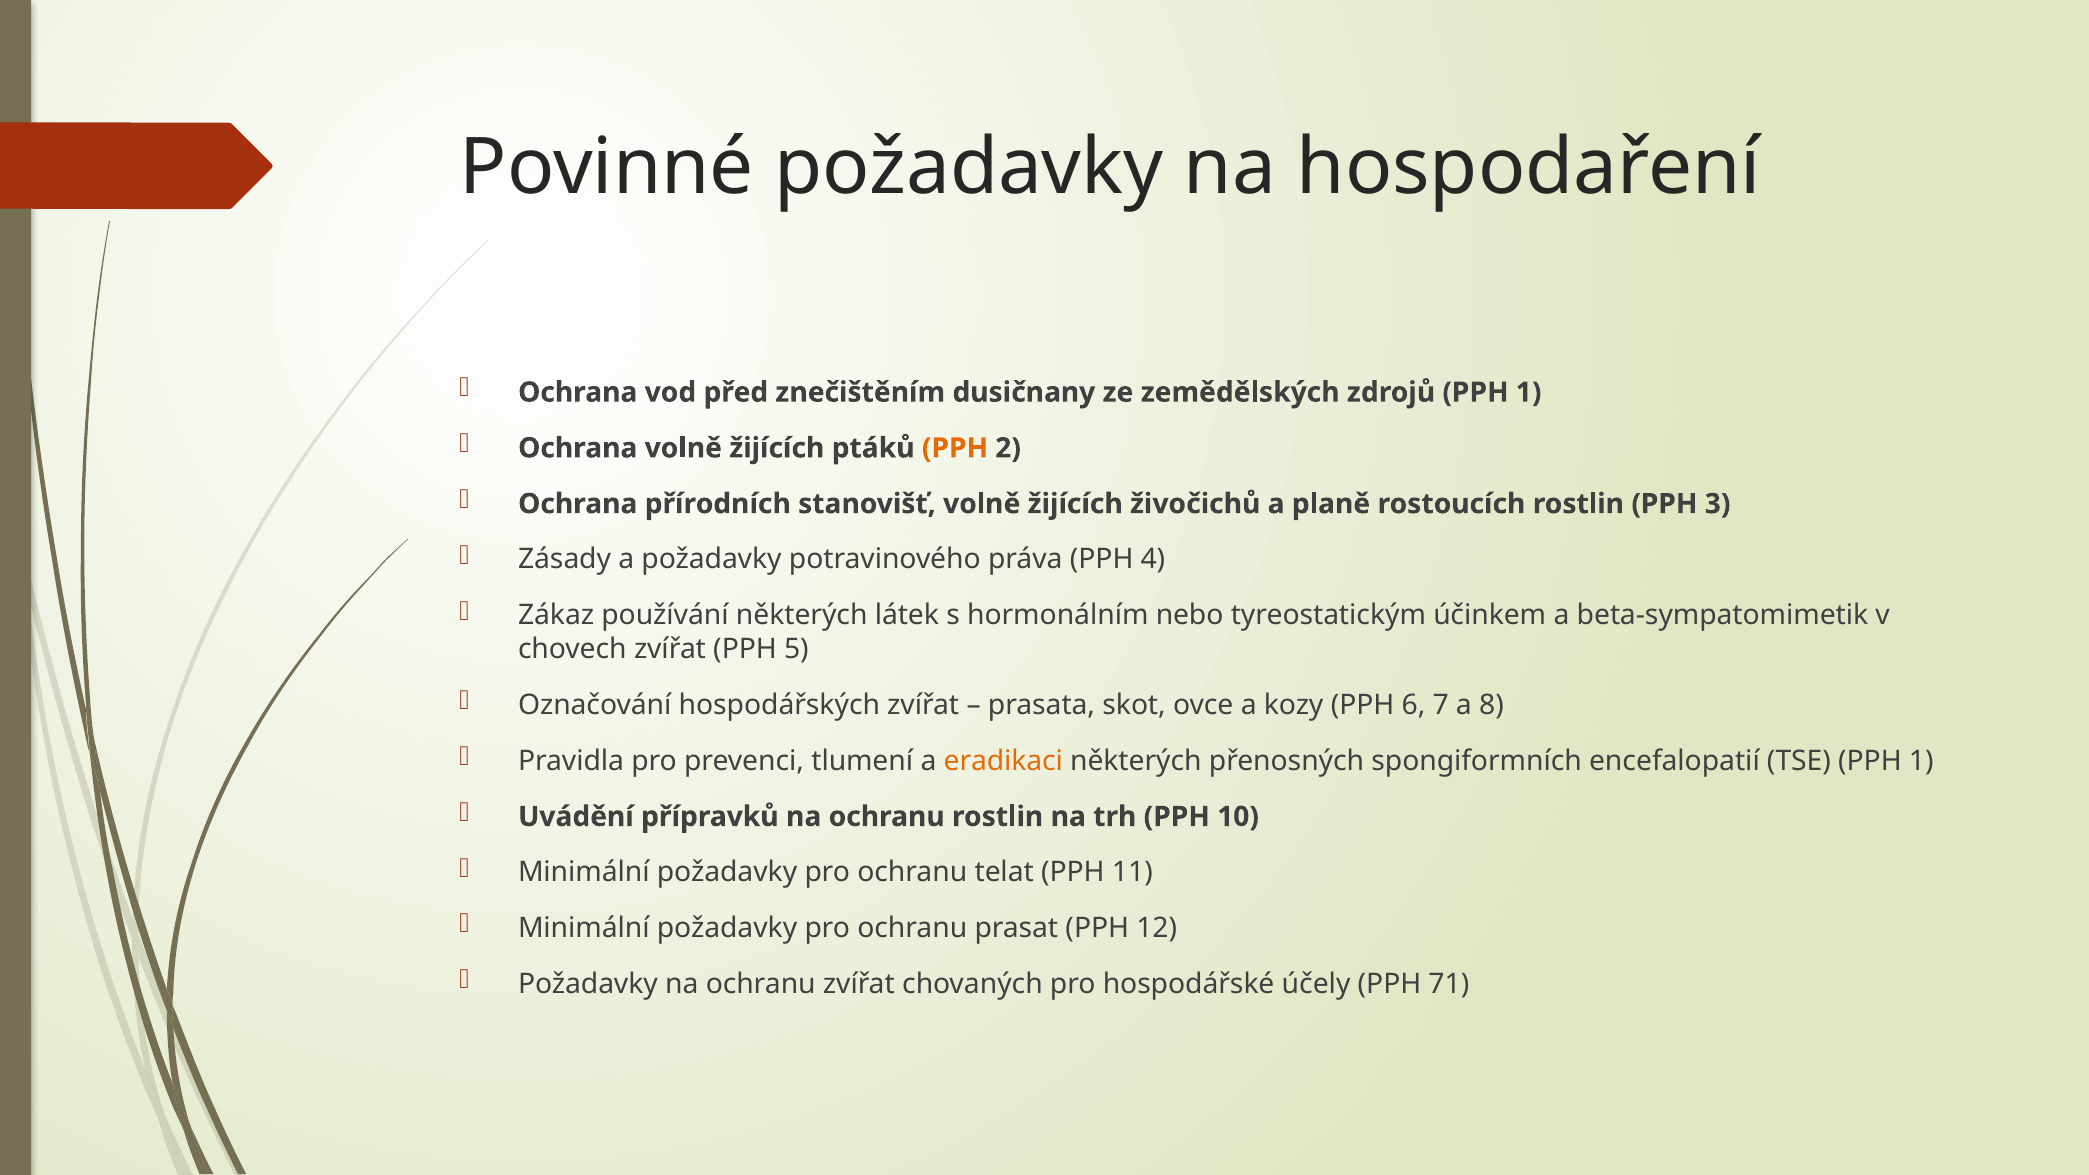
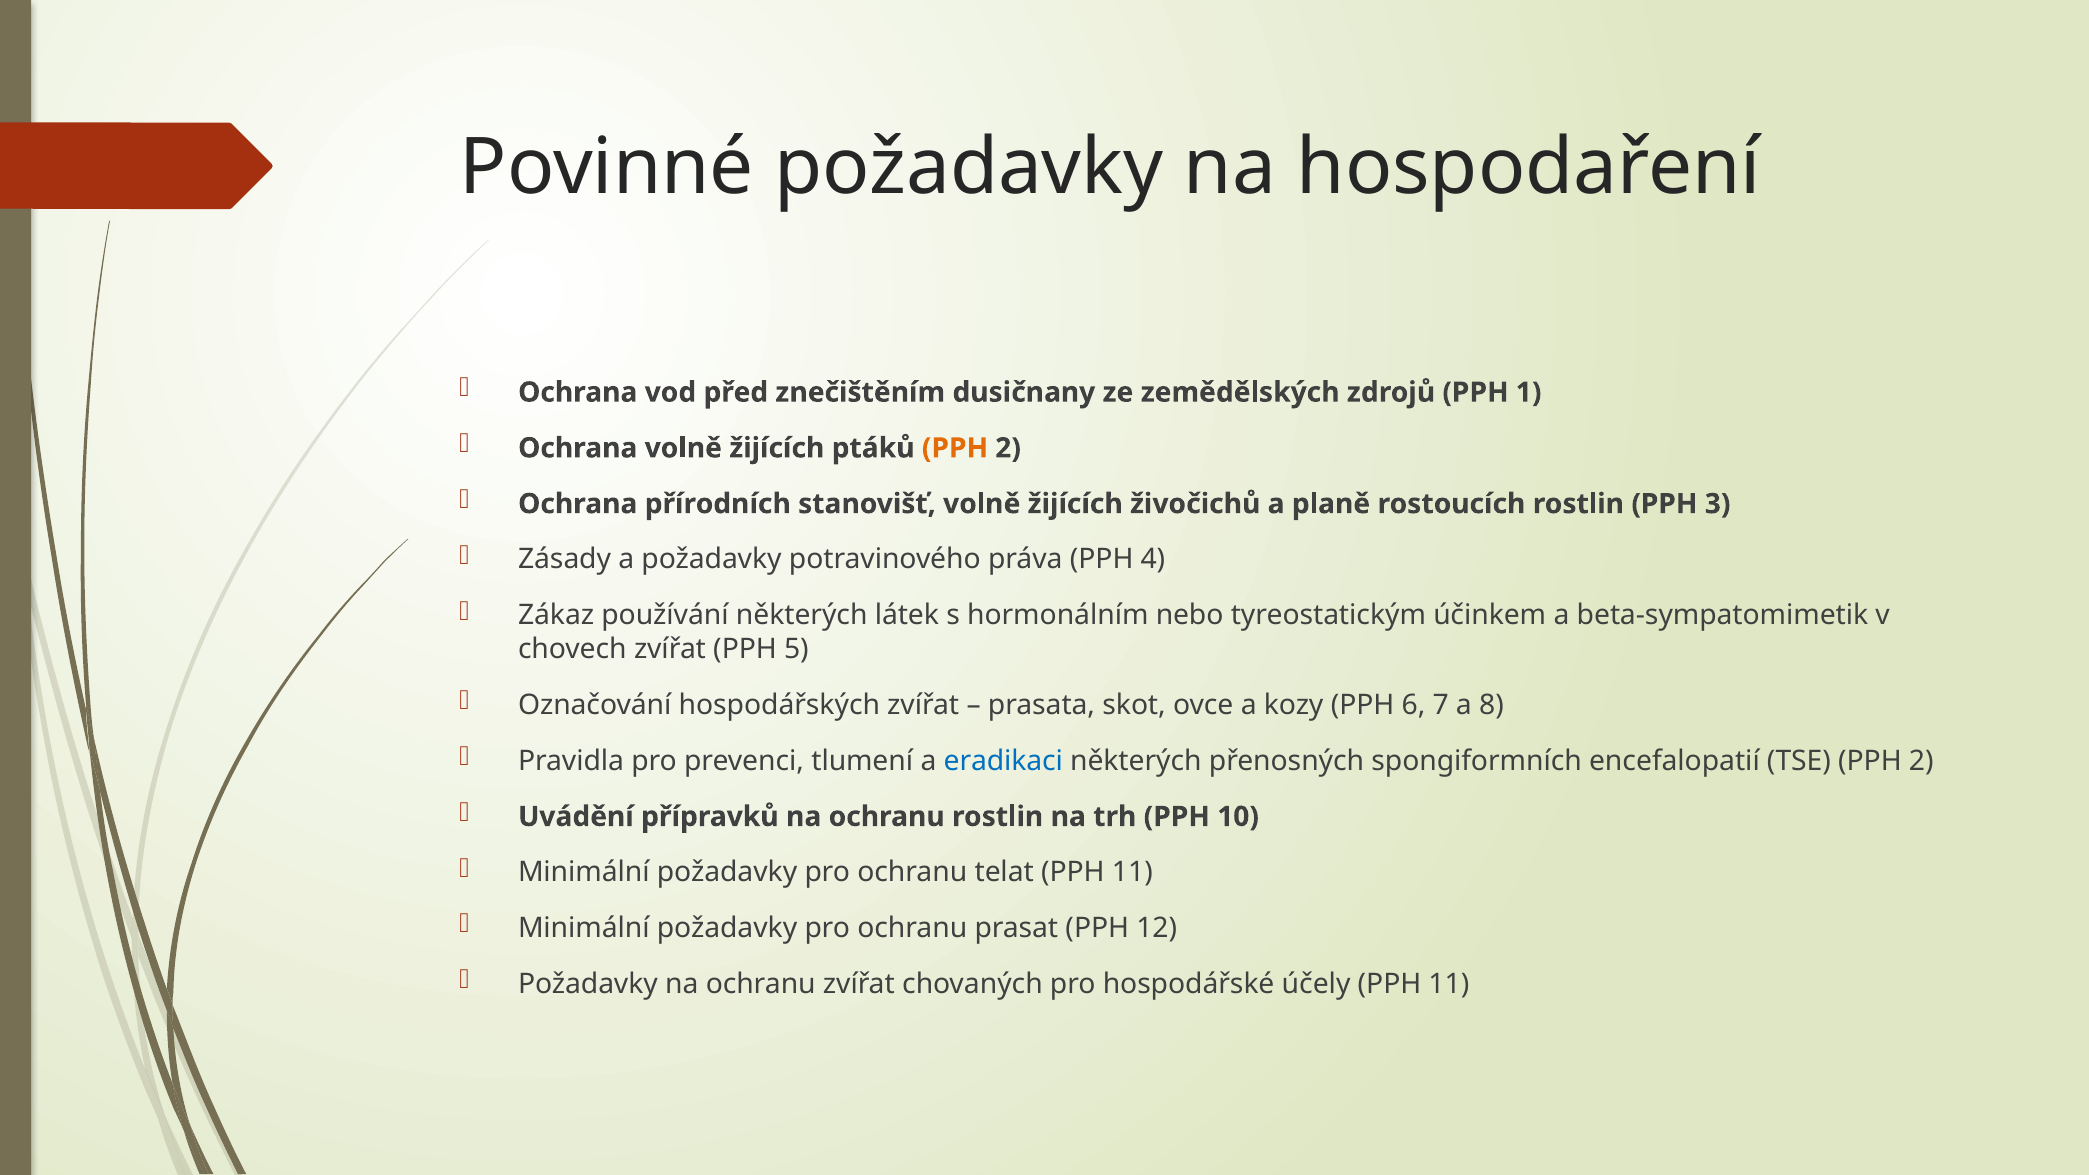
eradikaci colour: orange -> blue (1003, 761)
TSE PPH 1: 1 -> 2 (1921, 761)
účely PPH 71: 71 -> 11 (1449, 984)
